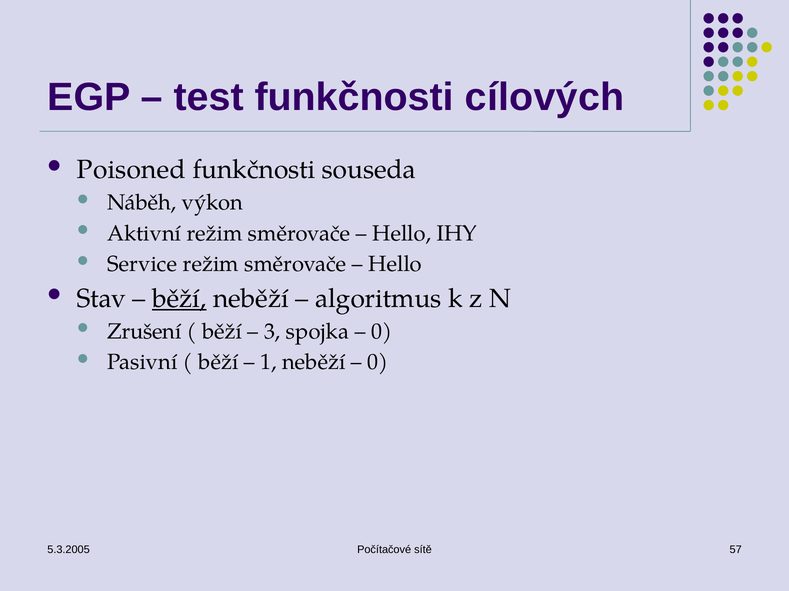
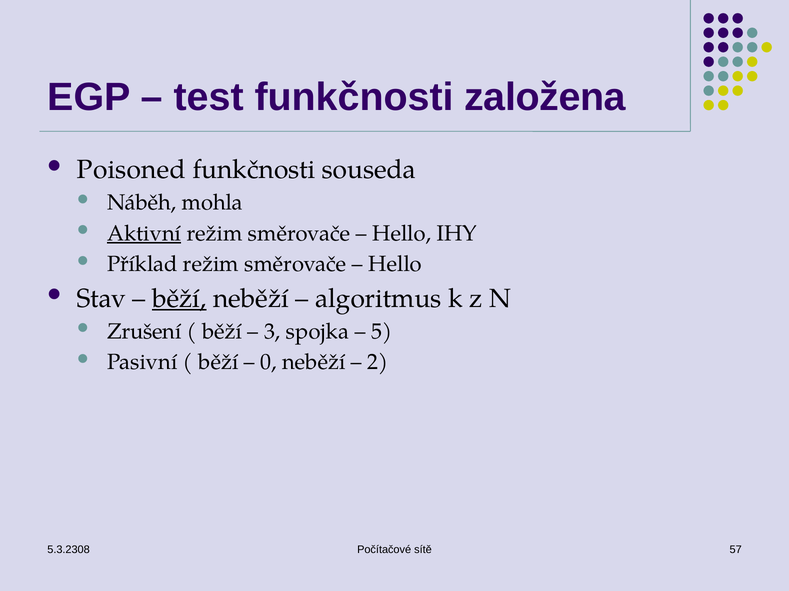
cílových: cílových -> založena (545, 97)
výkon: výkon -> mohla (212, 203)
Aktivní underline: none -> present (144, 234)
Service: Service -> Příklad (142, 264)
0: 0 -> 5 (382, 332)
1: 1 -> 0 (268, 363)
0: 0 -> 2 (378, 363)
5.3.2005: 5.3.2005 -> 5.3.2308 (69, 550)
